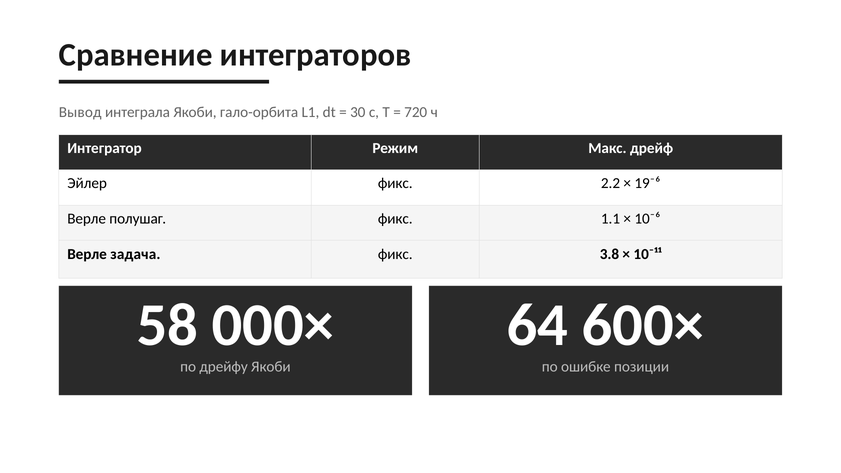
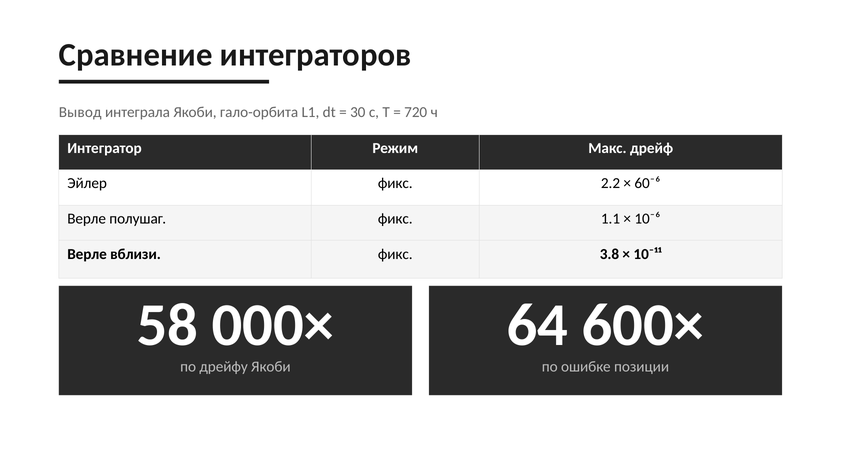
19⁻⁶: 19⁻⁶ -> 60⁻⁶ (647, 183)
задача: задача -> вблизи (136, 254)
